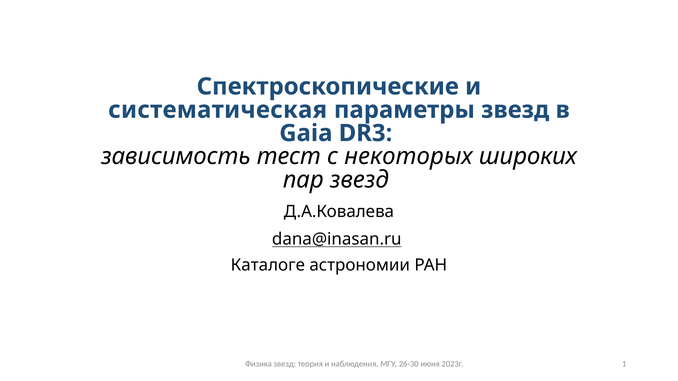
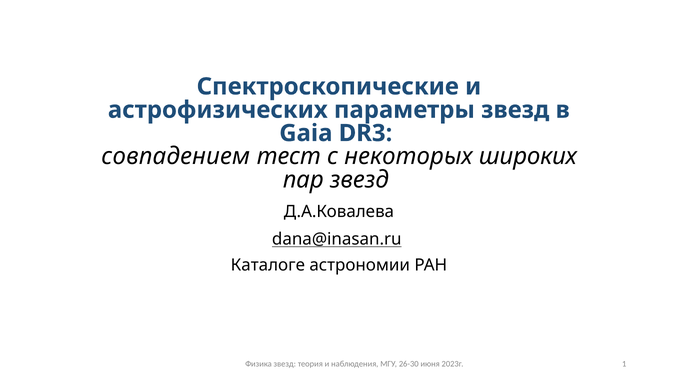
систематическая: систематическая -> астрофизических (218, 110)
зависимость: зависимость -> совпадением (176, 157)
